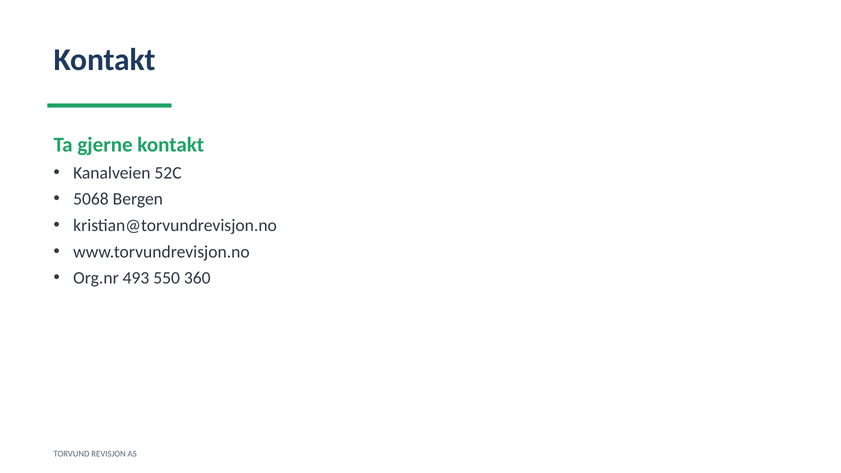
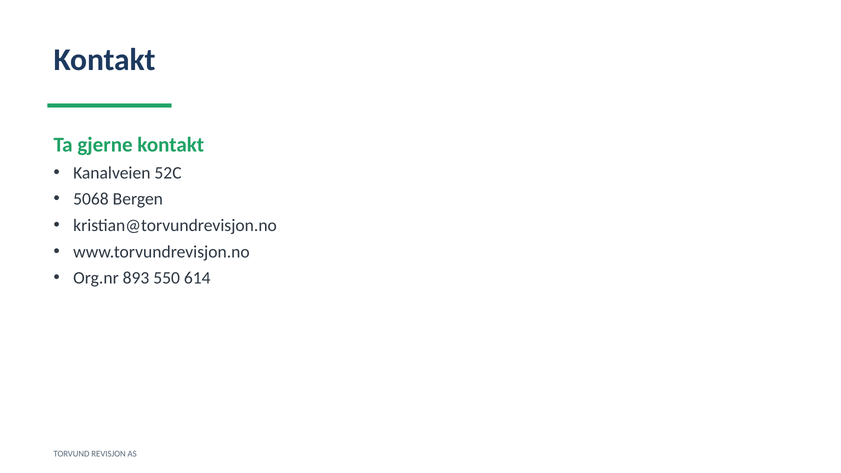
493: 493 -> 893 (136, 278)
360: 360 -> 614 (197, 278)
